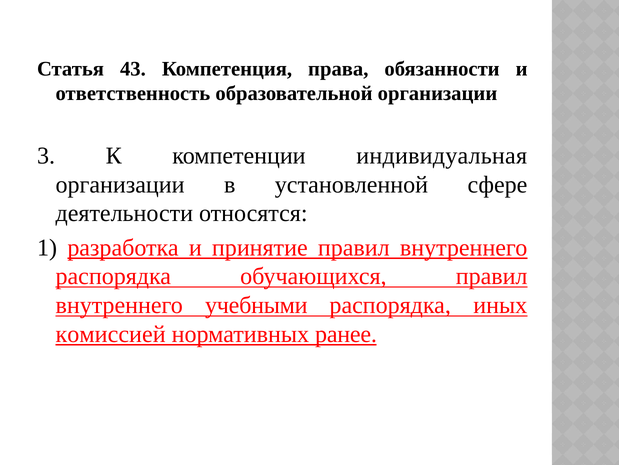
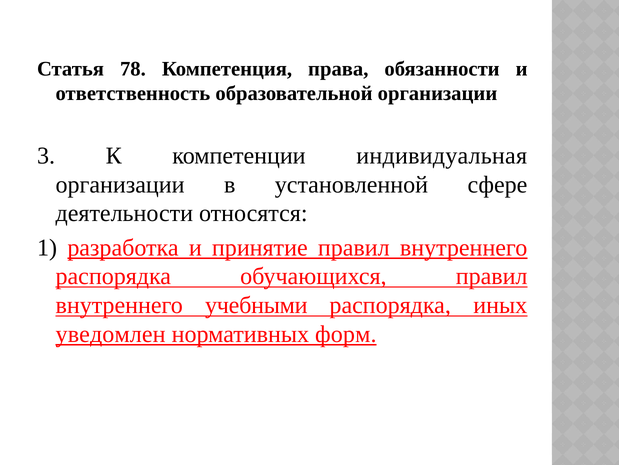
43: 43 -> 78 (133, 69)
комиссией: комиссией -> уведомлен (111, 334)
ранее: ранее -> форм (346, 334)
